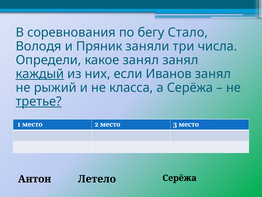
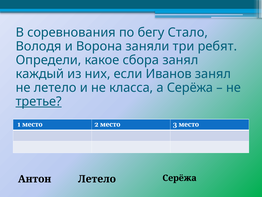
Пряник: Пряник -> Ворона (99, 46)
числа: числа -> ребят (217, 46)
какое занял: занял -> сбора (141, 60)
каждый underline: present -> none (40, 74)
не рыжий: рыжий -> летело (55, 88)
